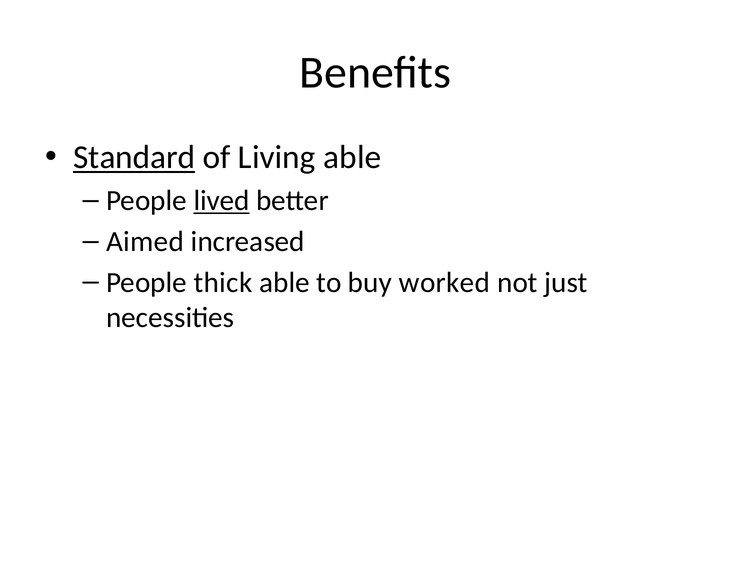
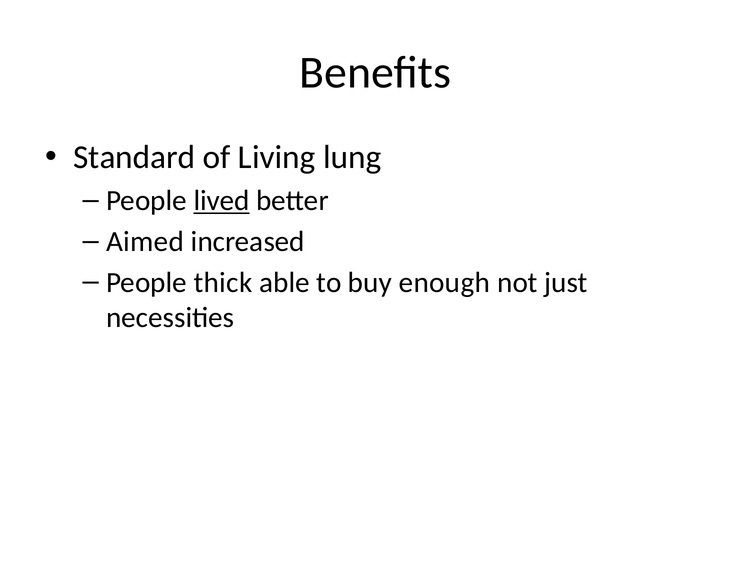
Standard underline: present -> none (134, 158)
Living able: able -> lung (352, 158)
worked: worked -> enough (444, 283)
